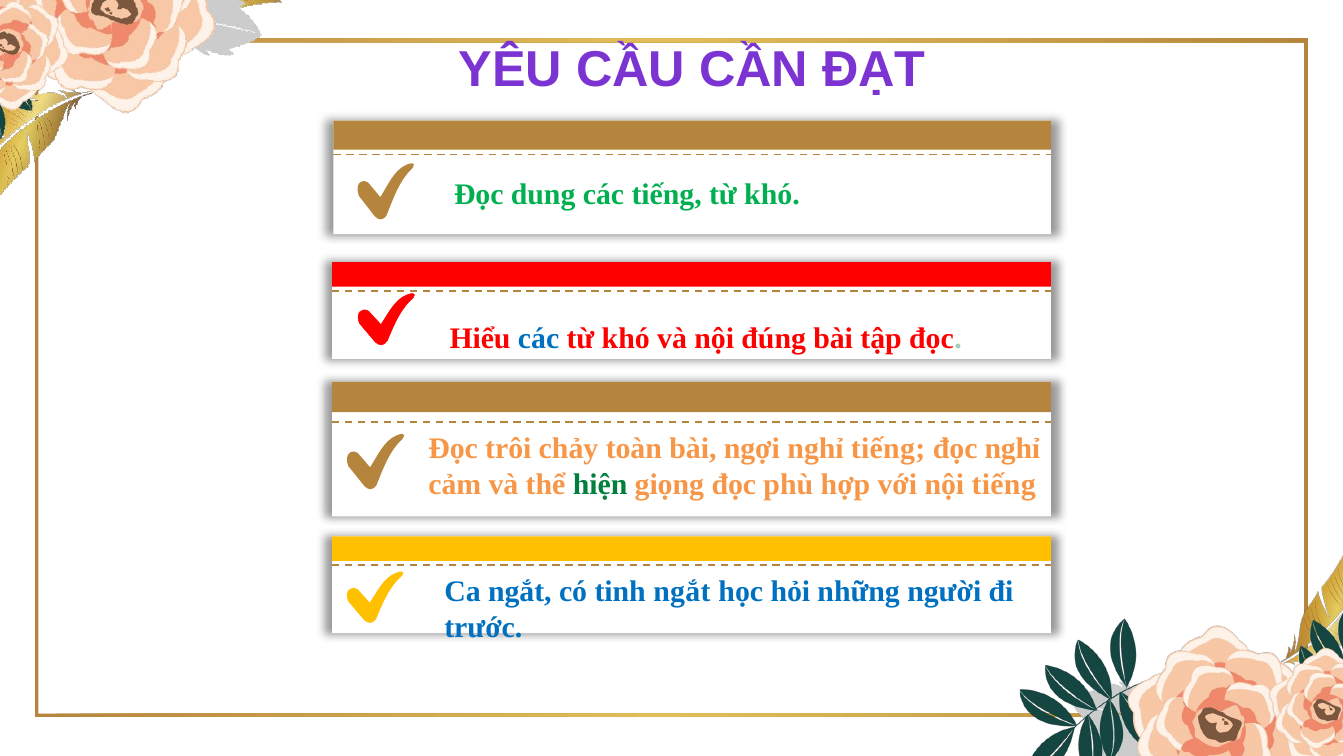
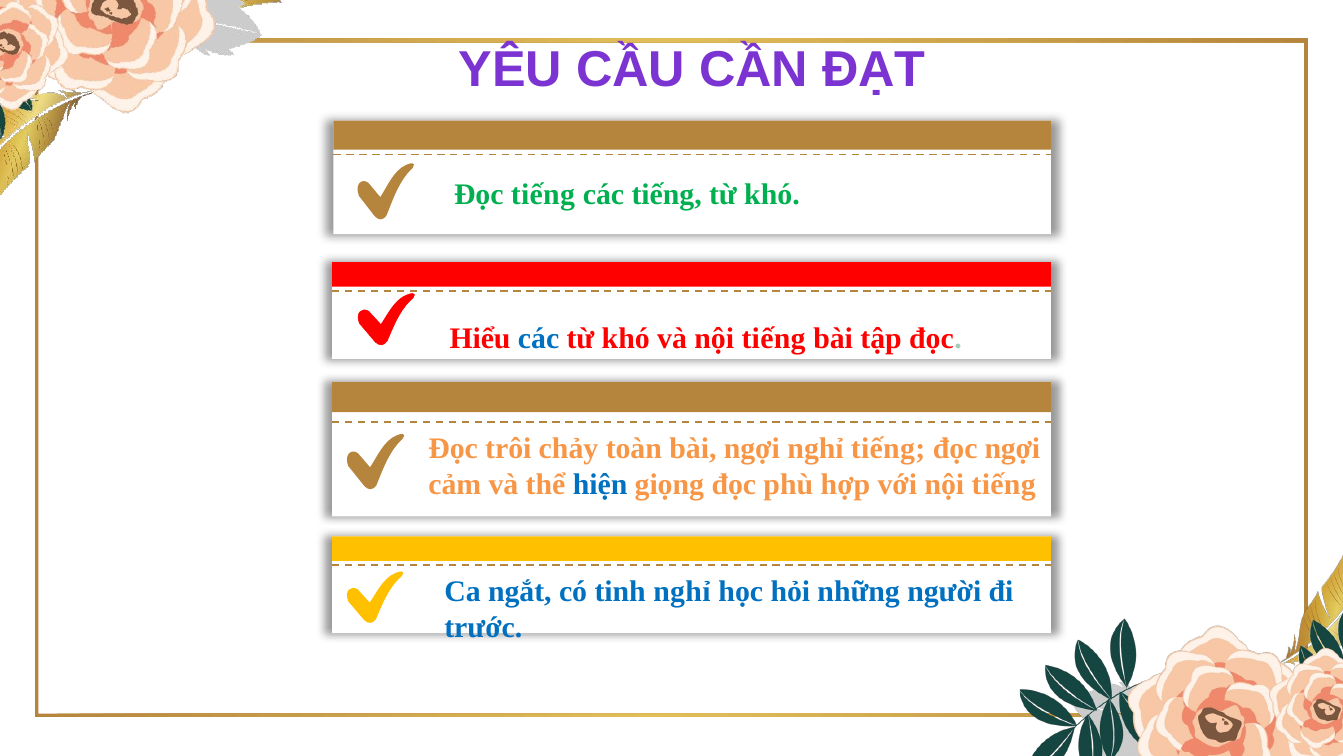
Đọc dung: dung -> tiếng (543, 194)
và nội đúng: đúng -> tiếng (774, 338)
đọc nghỉ: nghỉ -> ngợi (1012, 448)
hiện colour: green -> blue (600, 484)
tinh ngắt: ngắt -> nghỉ (682, 591)
